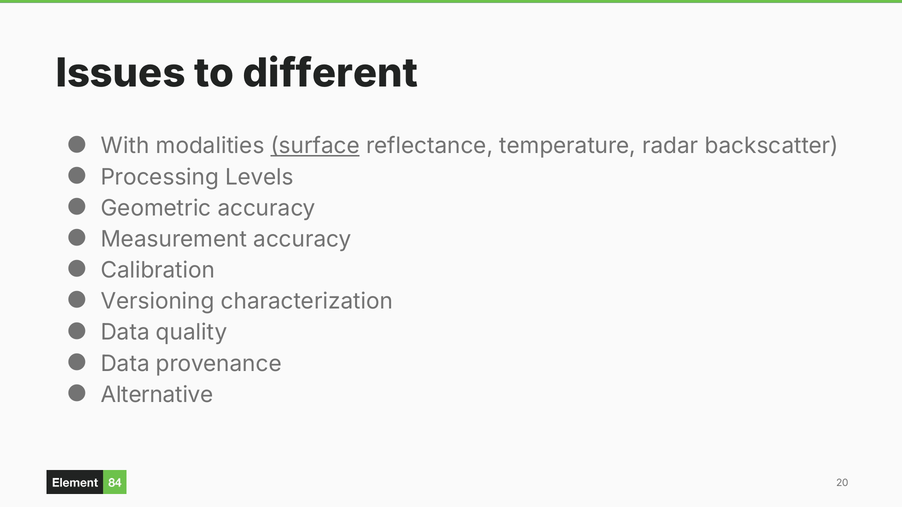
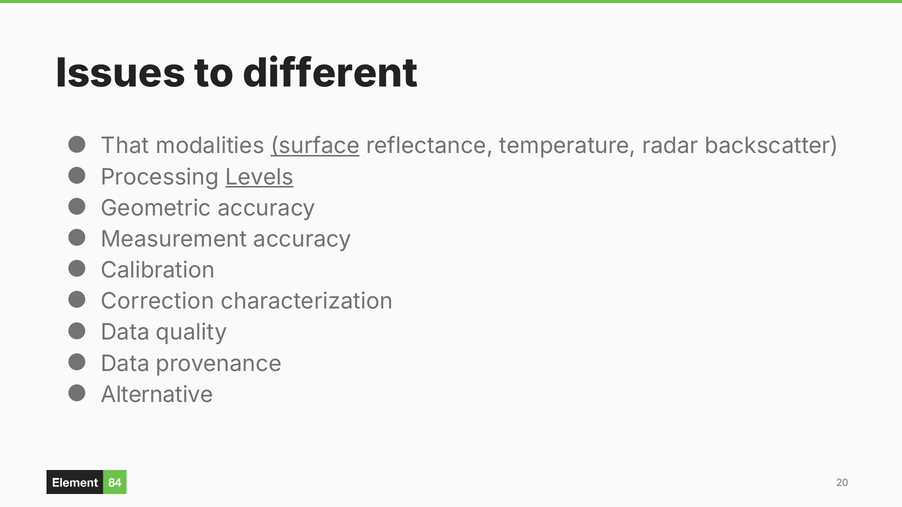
With: With -> That (125, 146)
Levels underline: none -> present (259, 177)
Versioning: Versioning -> Correction (158, 302)
